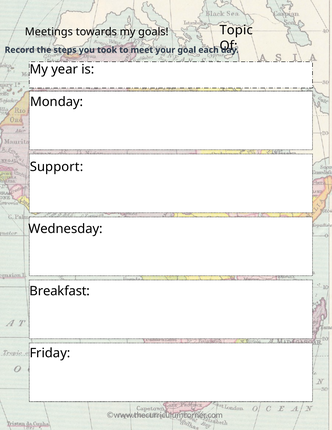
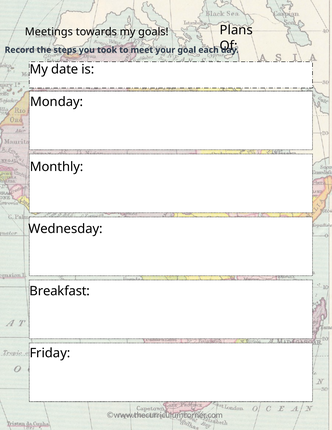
Topic: Topic -> Plans (236, 30)
year: year -> date (65, 69)
Support: Support -> Monthly (57, 167)
